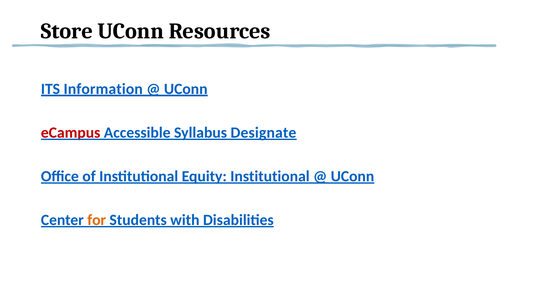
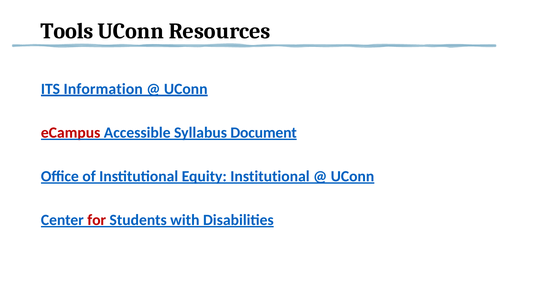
Store: Store -> Tools (67, 31)
Designate: Designate -> Document (264, 133)
for colour: orange -> red (97, 220)
